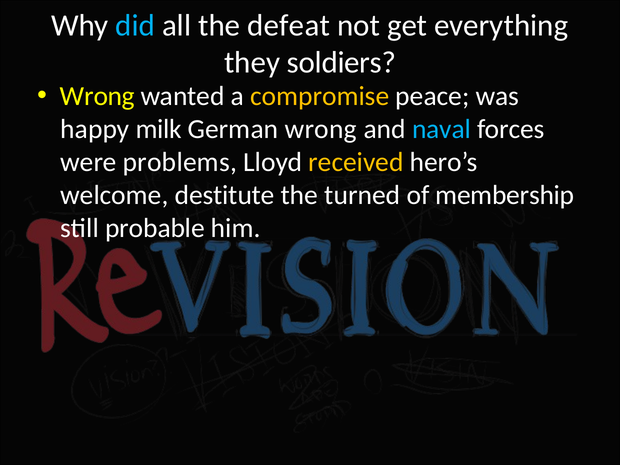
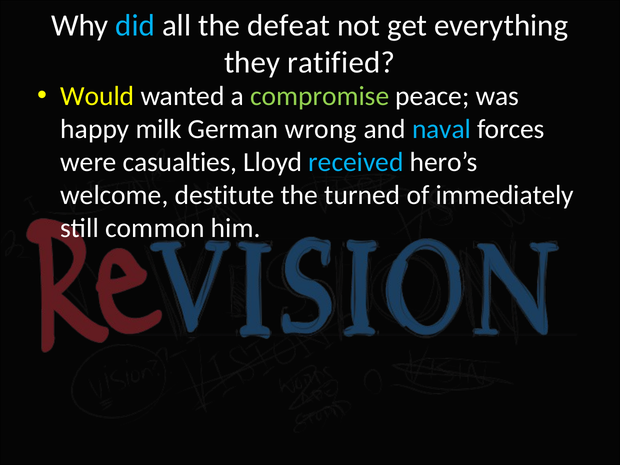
soldiers: soldiers -> ratified (341, 63)
Wrong: Wrong -> Would (97, 96)
compromise colour: yellow -> light green (320, 96)
problems: problems -> casualties (180, 162)
received colour: yellow -> light blue (356, 162)
membership: membership -> immediately (505, 195)
probable: probable -> common (155, 228)
